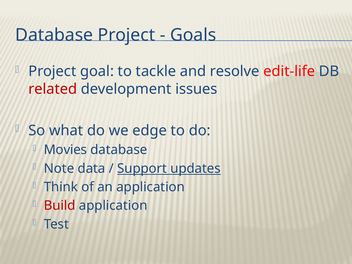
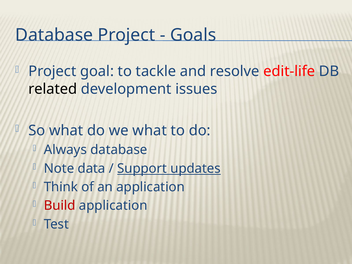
related colour: red -> black (53, 89)
we edge: edge -> what (150, 130)
Movies: Movies -> Always (65, 150)
